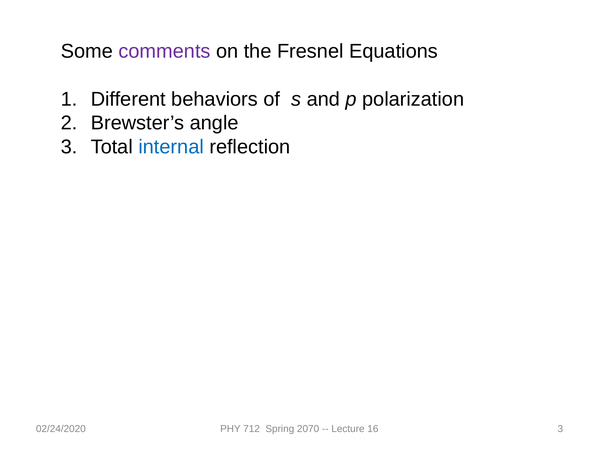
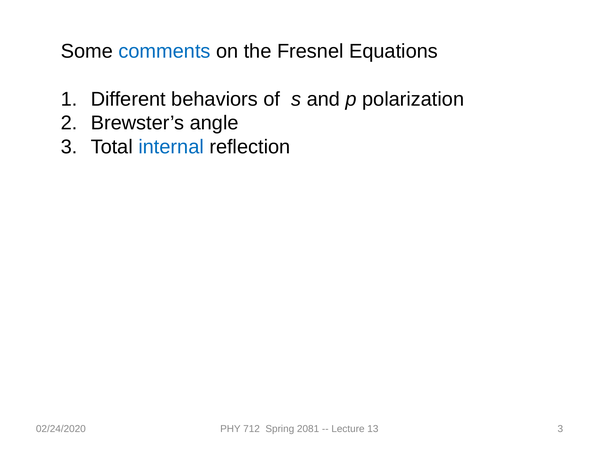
comments colour: purple -> blue (165, 51)
2070: 2070 -> 2081 (308, 429)
16: 16 -> 13 (373, 429)
